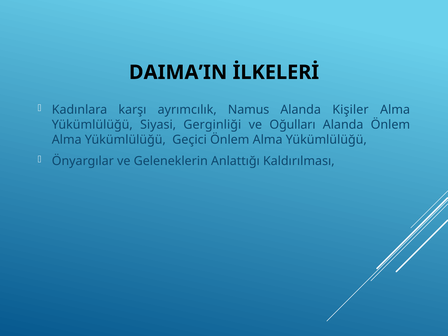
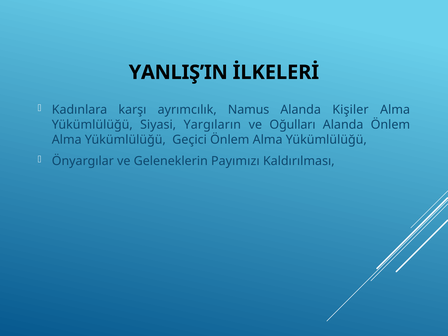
DAIMA’IN: DAIMA’IN -> YANLIŞ’IN (178, 72)
Gerginliği: Gerginliği -> Yargıların (212, 125)
Anlattığı: Anlattığı -> Payımızı (235, 161)
